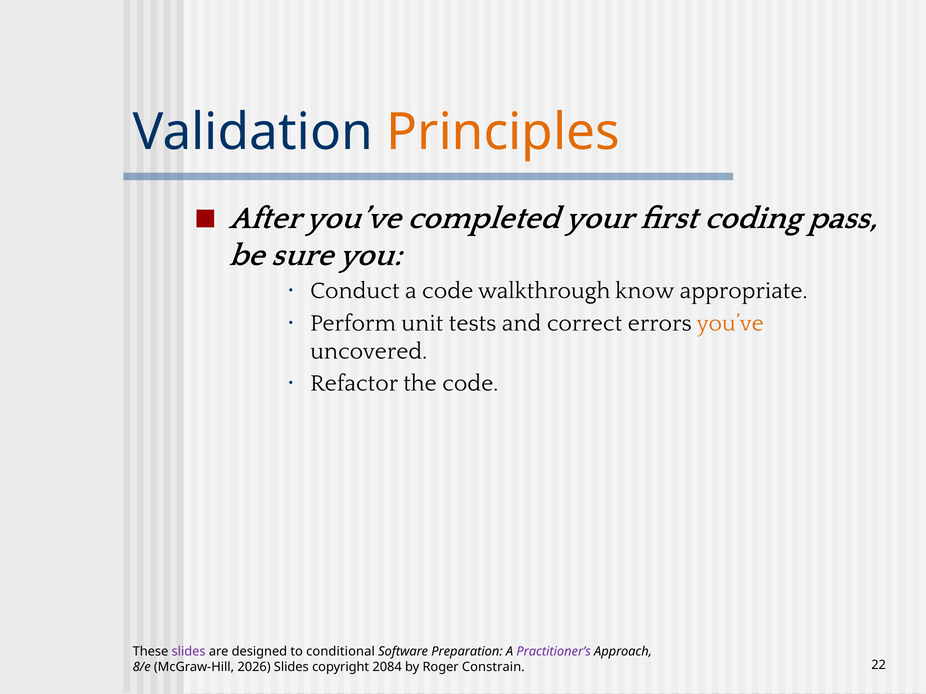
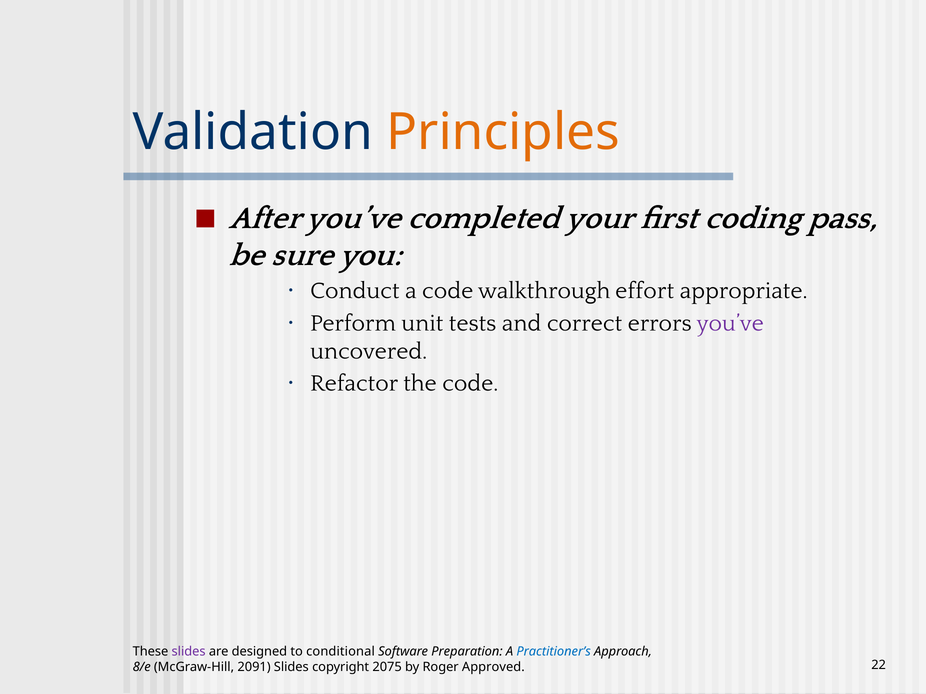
know: know -> effort (645, 291)
you’ve colour: orange -> purple (730, 323)
Practitioner’s colour: purple -> blue (554, 652)
2026: 2026 -> 2091 (254, 668)
2084: 2084 -> 2075 (387, 668)
Constrain: Constrain -> Approved (493, 668)
